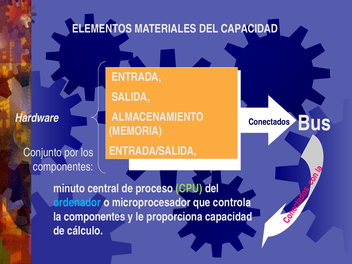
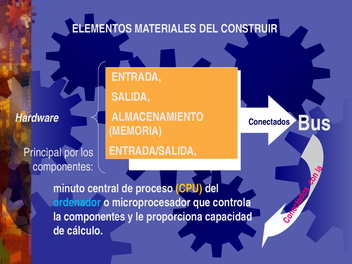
DEL CAPACIDAD: CAPACIDAD -> CONSTRUIR (249, 29)
Conjunto: Conjunto -> Principal (43, 153)
CPU colour: light green -> yellow (189, 189)
